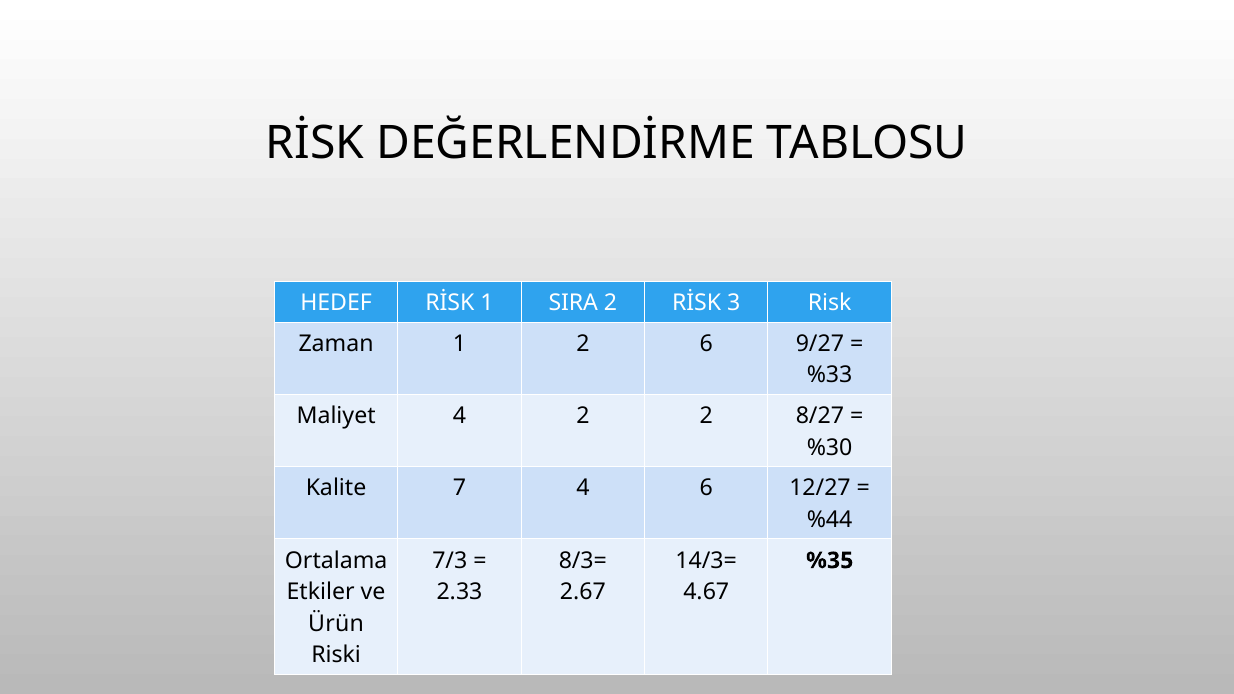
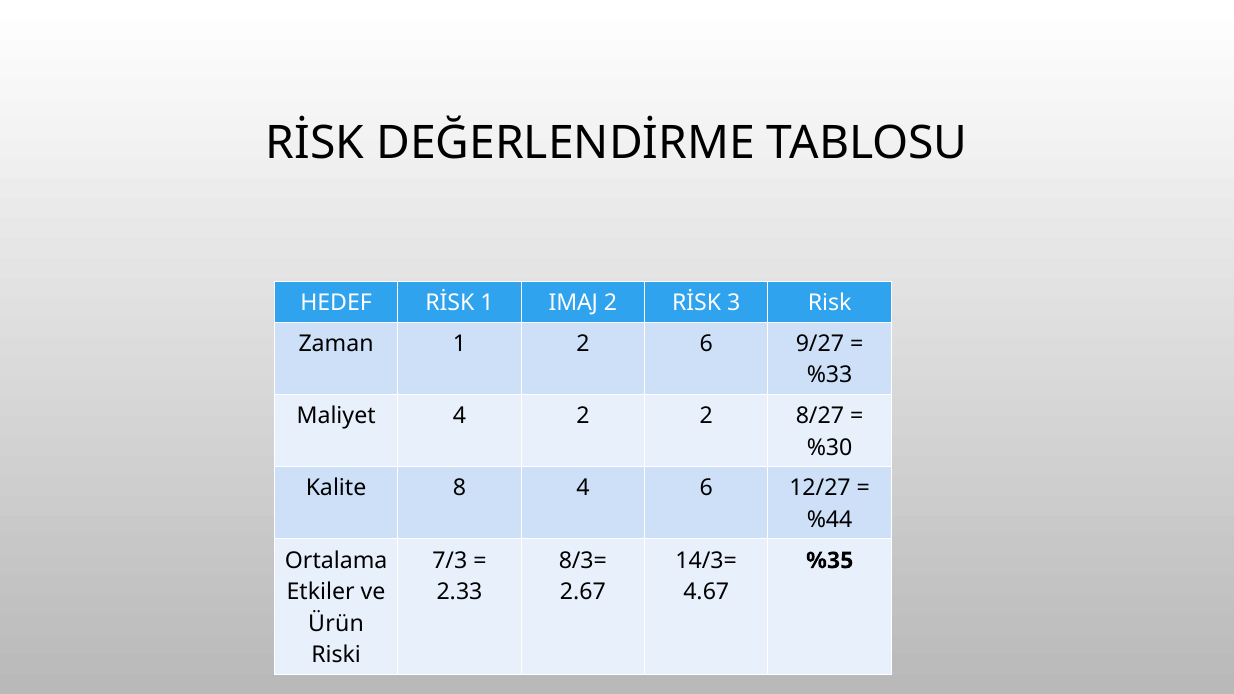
SIRA: SIRA -> IMAJ (573, 303)
7: 7 -> 8 (460, 488)
